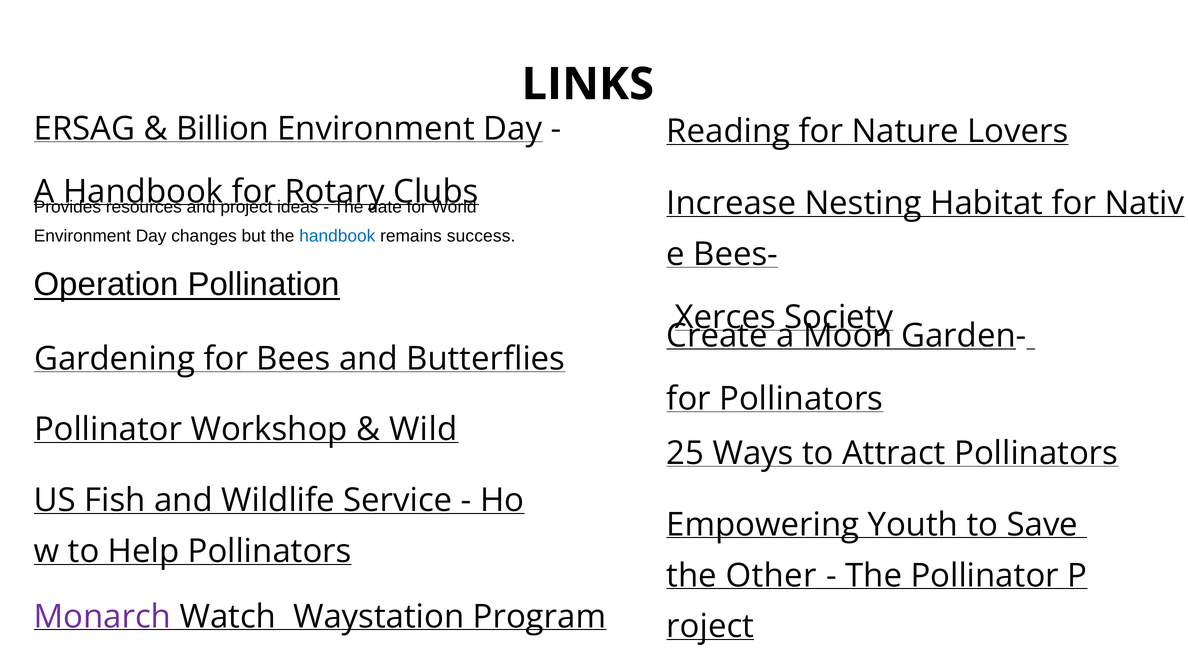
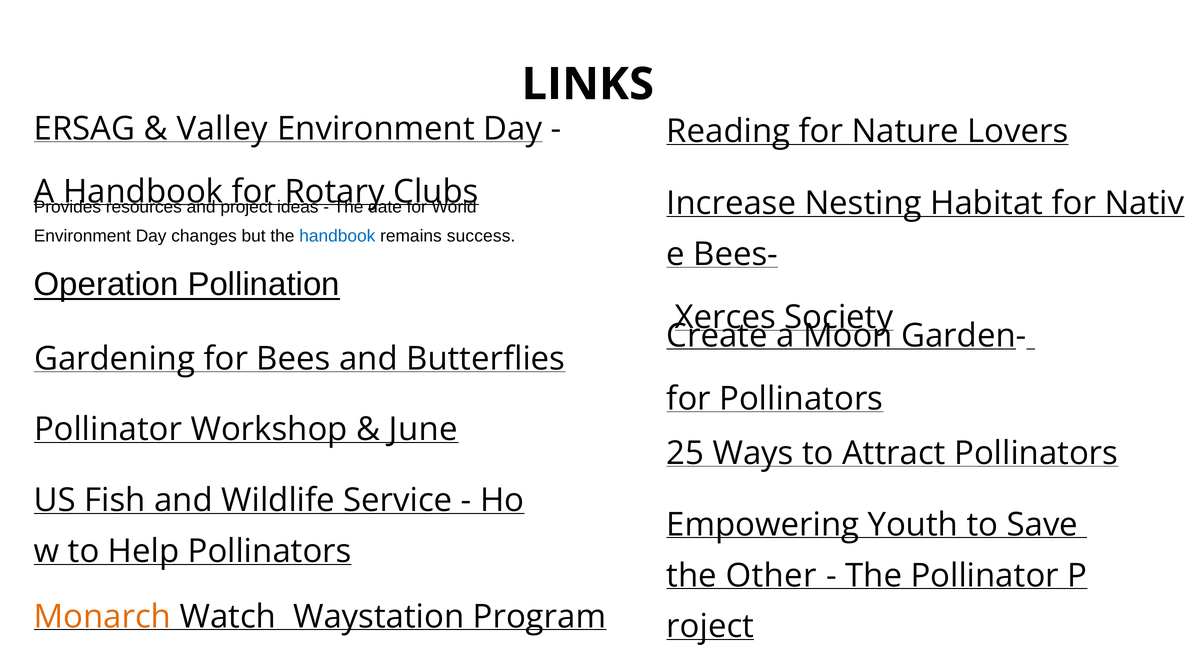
Billion: Billion -> Valley (222, 129)
Wild: Wild -> June (423, 430)
Monarch colour: purple -> orange (103, 617)
